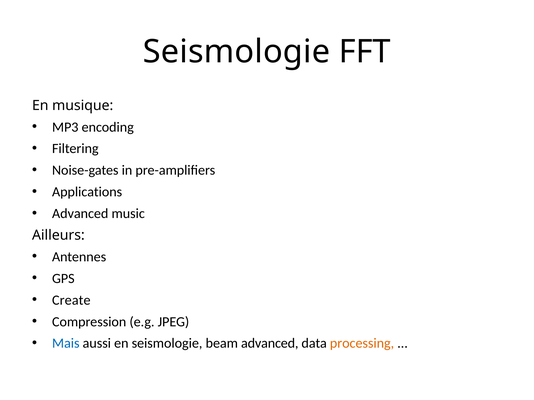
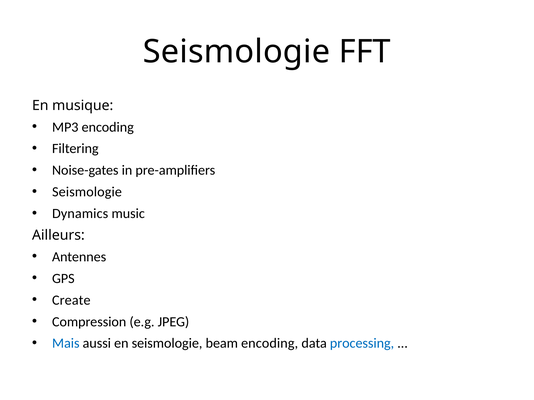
Applications: Applications -> Seismologie (87, 192)
Advanced: Advanced -> Dynamics (80, 214)
beam advanced: advanced -> encoding (270, 344)
processing colour: orange -> blue (362, 344)
